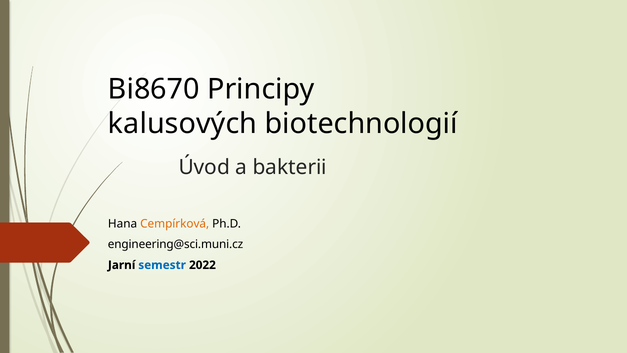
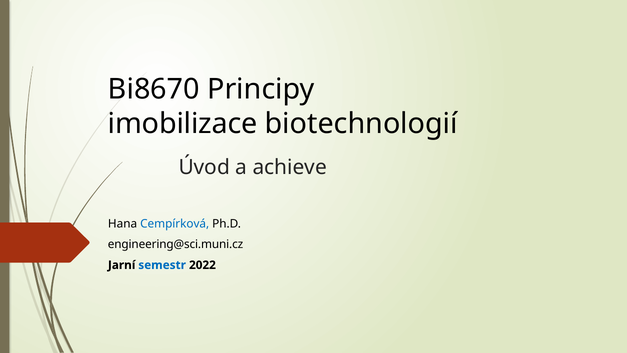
kalusových: kalusových -> imobilizace (183, 124)
bakterii: bakterii -> achieve (290, 167)
Cempírková colour: orange -> blue (175, 224)
